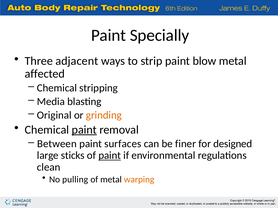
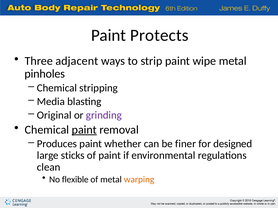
Specially: Specially -> Protects (159, 35)
blow: blow -> wipe (204, 61)
affected: affected -> pinholes (45, 74)
grinding colour: orange -> purple (104, 115)
Between: Between -> Produces (57, 144)
surfaces: surfaces -> whether (123, 144)
paint underline: present -> none (110, 156)
pulling: pulling -> flexible (75, 180)
